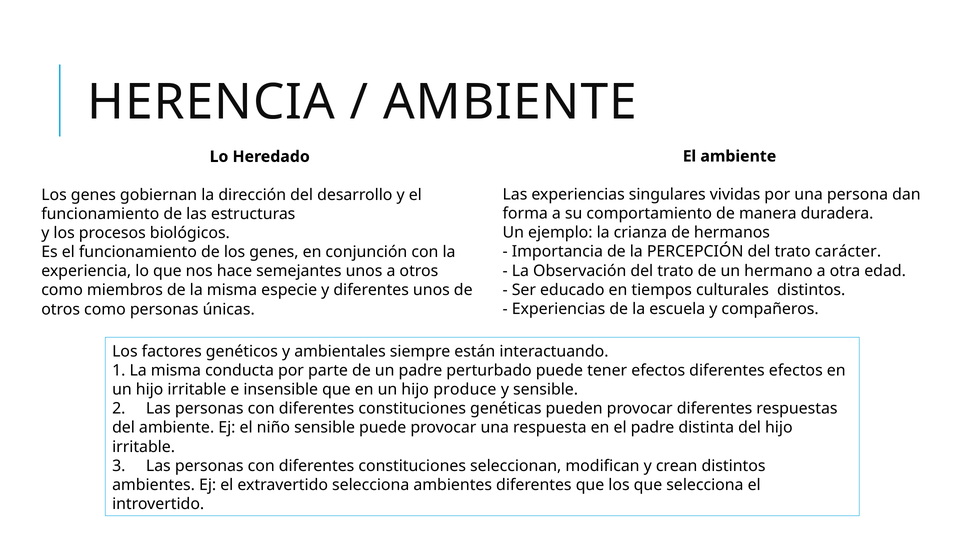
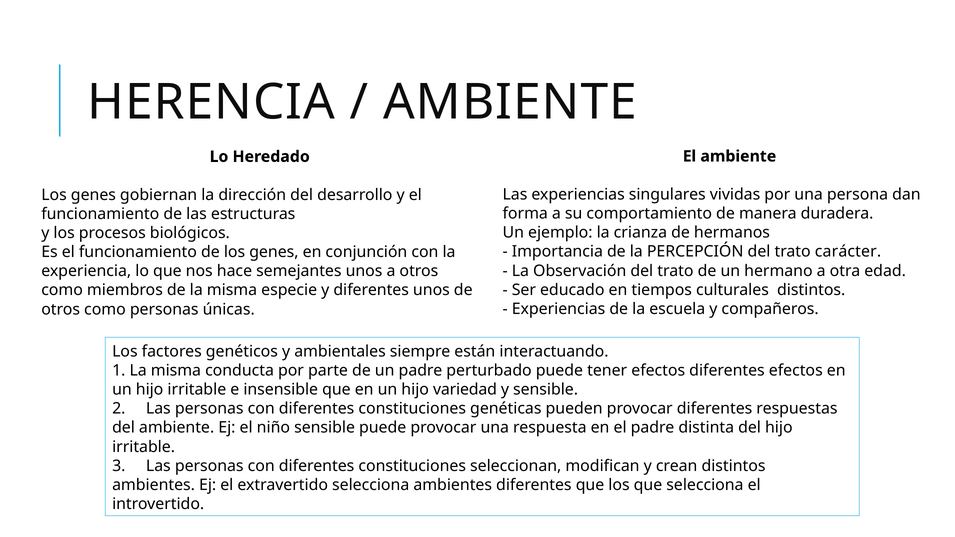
produce: produce -> variedad (465, 390)
